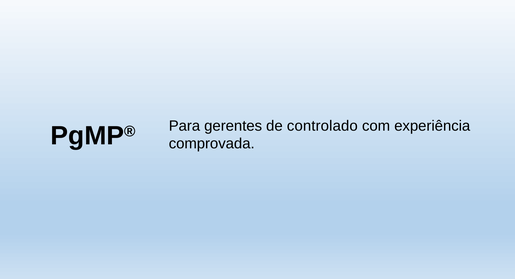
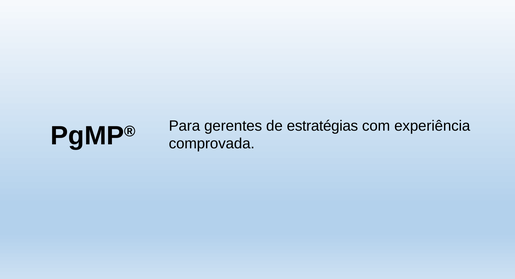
controlado: controlado -> estratégias (322, 126)
